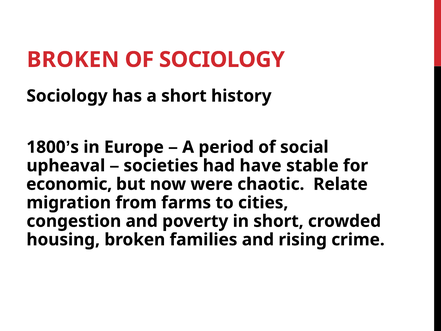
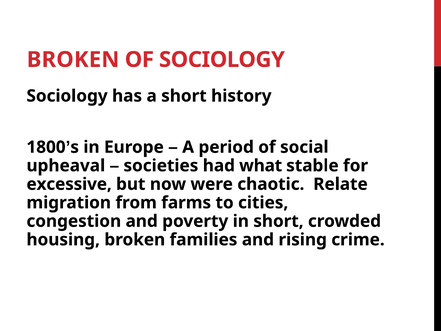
have: have -> what (261, 166)
economic: economic -> excessive (69, 184)
